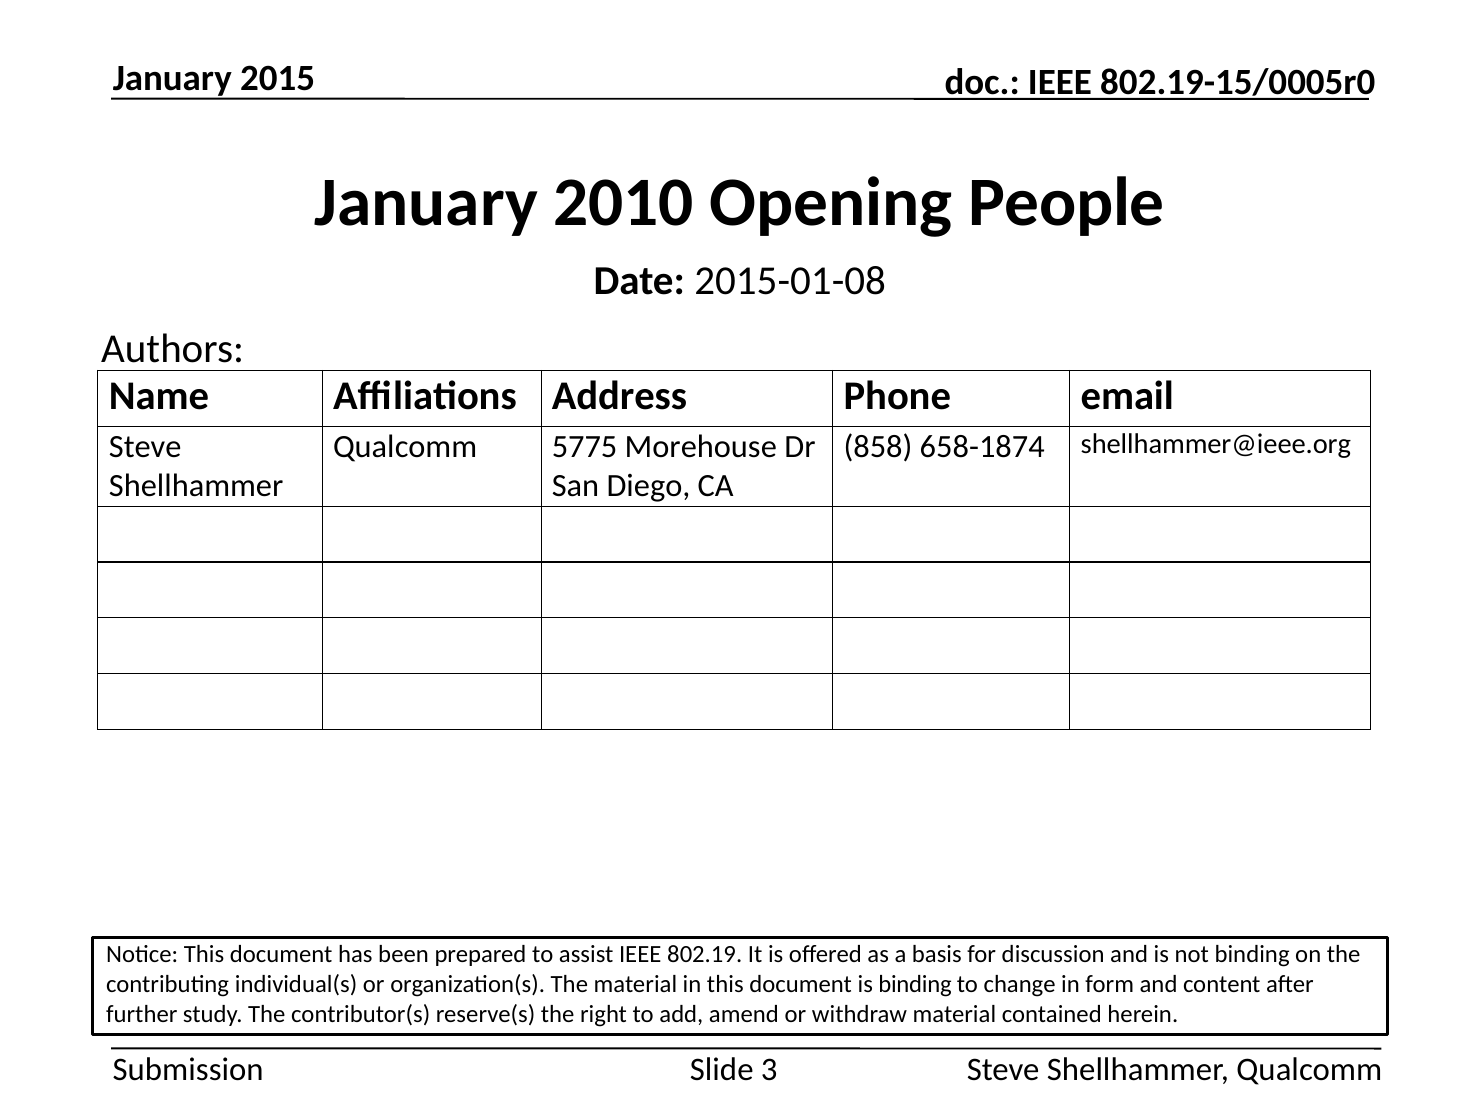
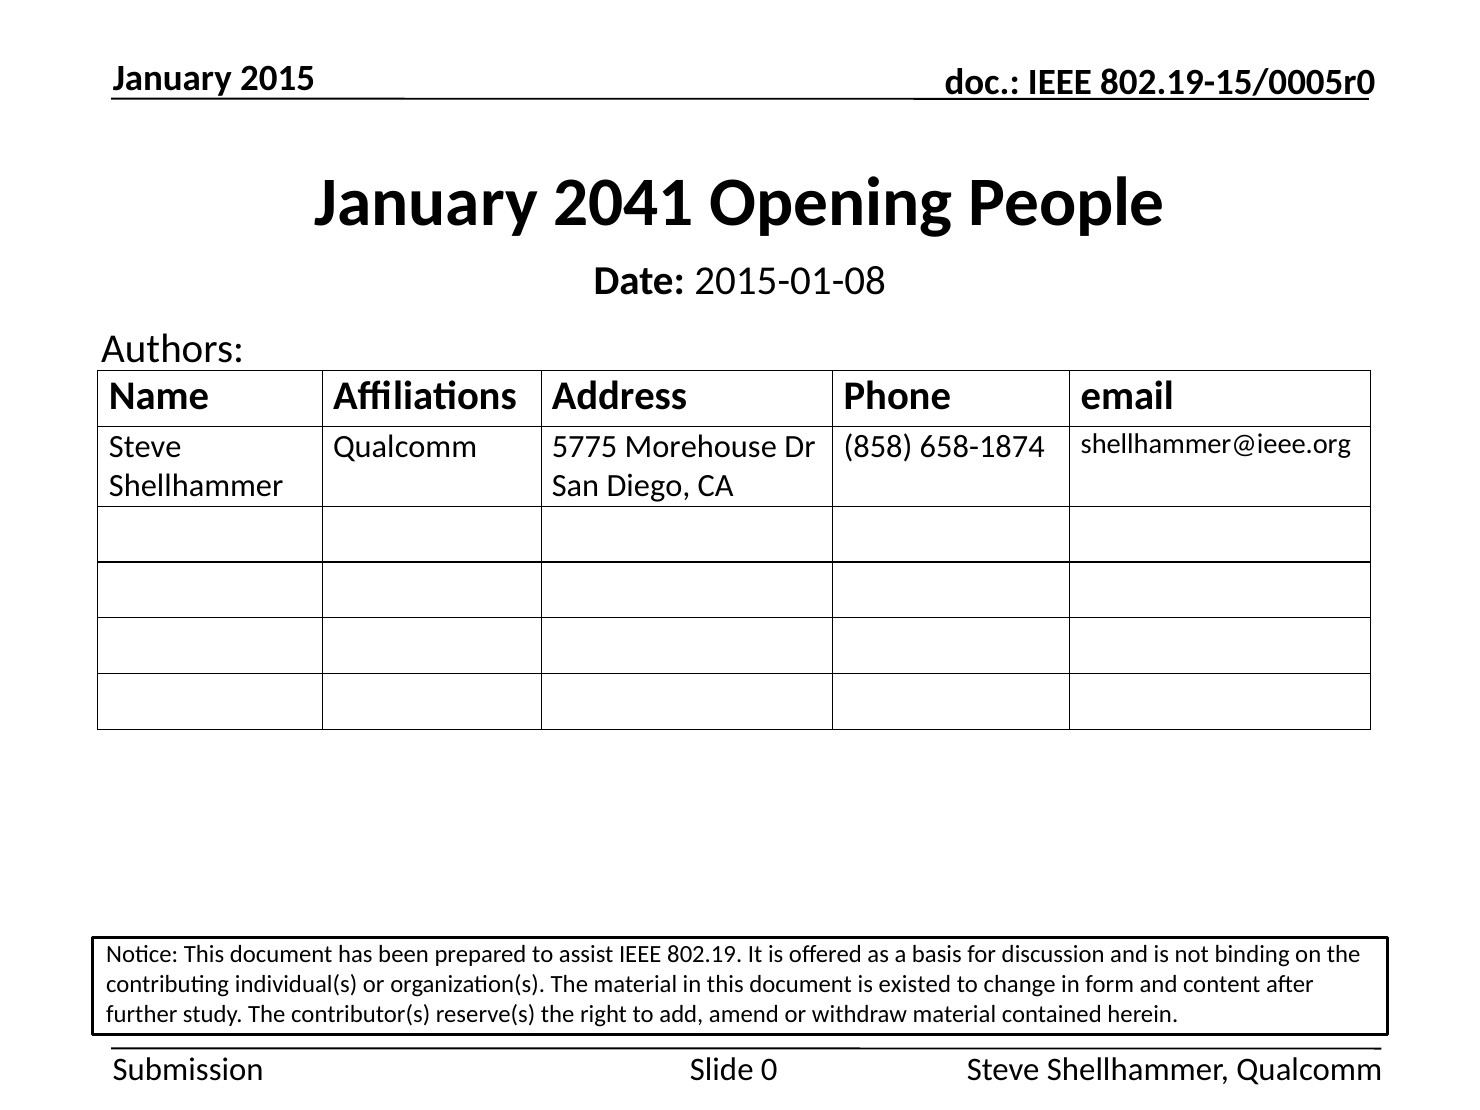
2010: 2010 -> 2041 (624, 202)
is binding: binding -> existed (915, 984)
3: 3 -> 0 (769, 1070)
